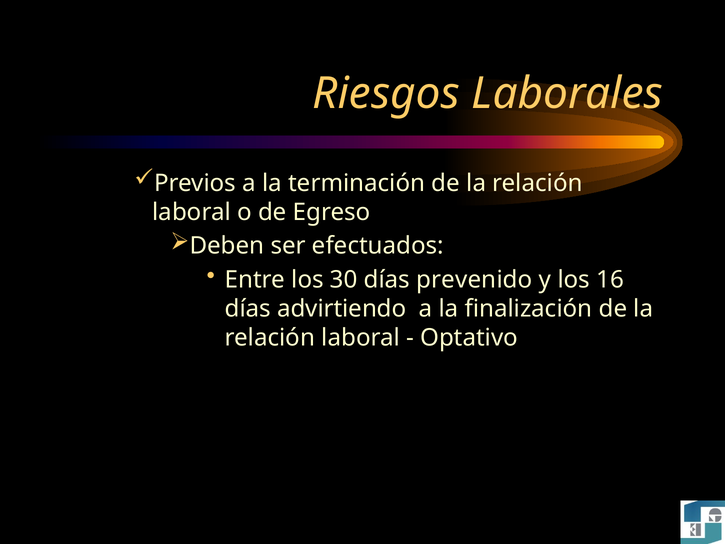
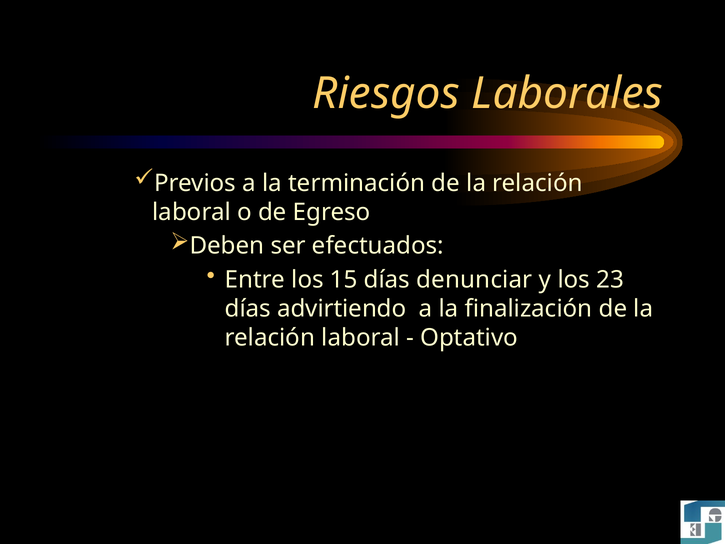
30: 30 -> 15 (344, 280)
prevenido: prevenido -> denunciar (474, 280)
16: 16 -> 23 (610, 280)
